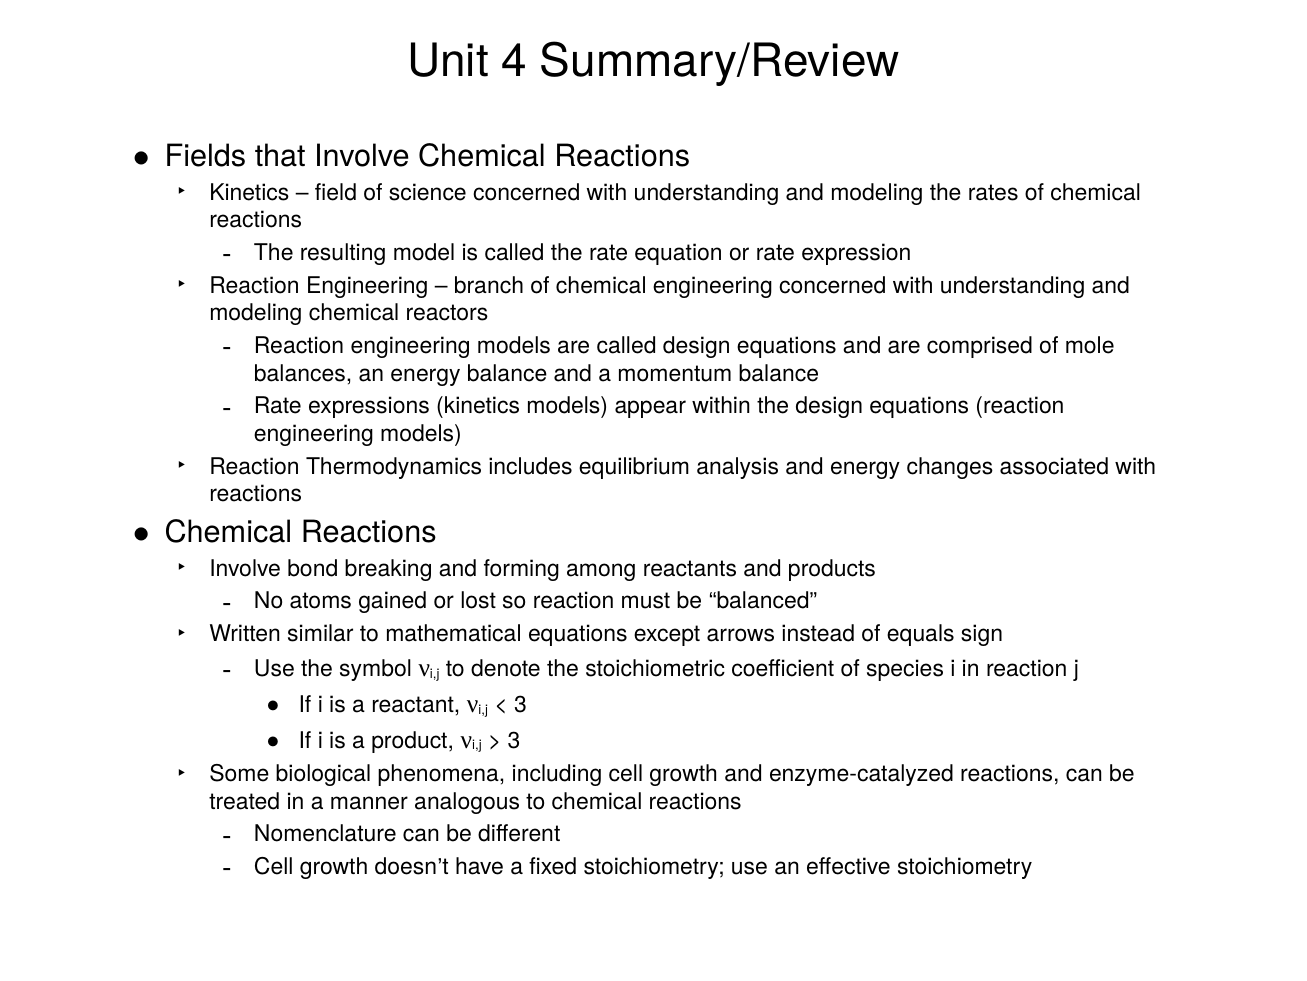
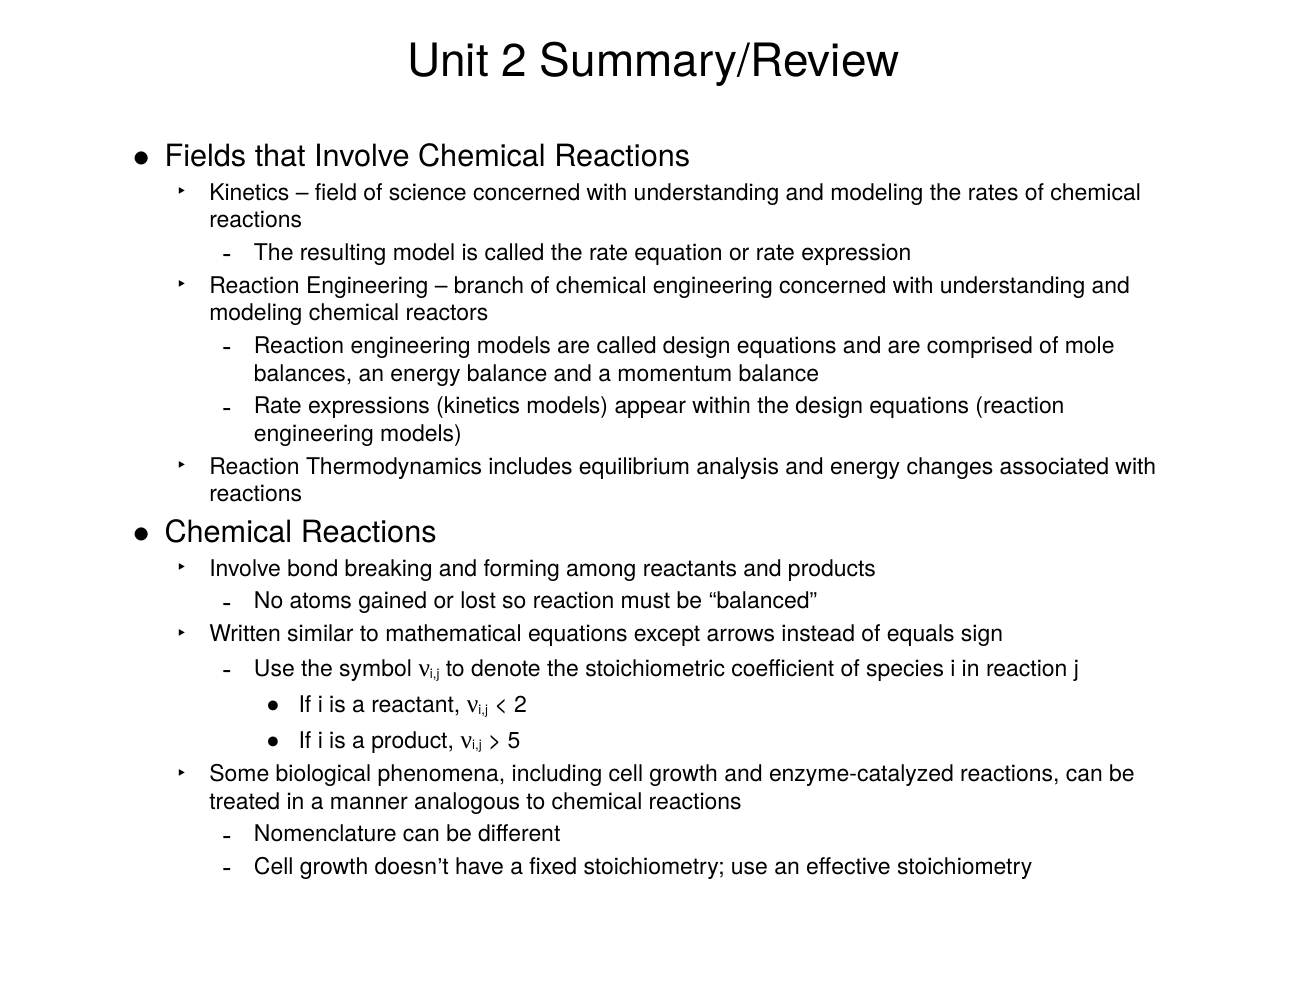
Unit 4: 4 -> 2 (514, 61)
3: 3 -> 2 (520, 705)
3: 3 -> 5 (514, 740)
